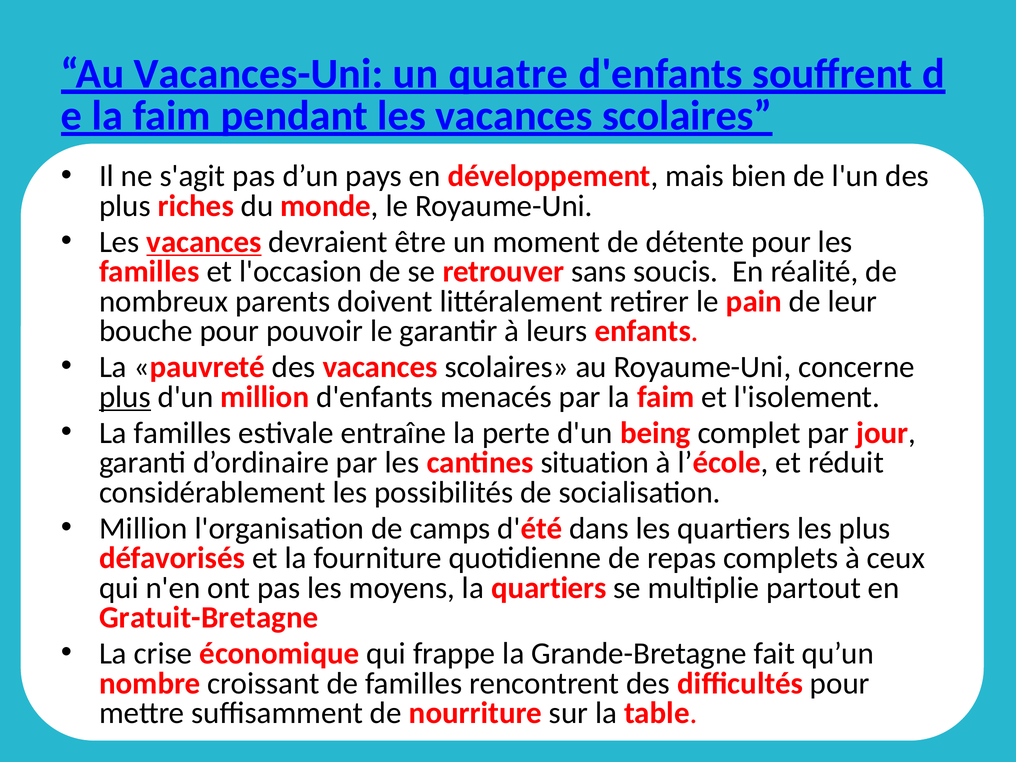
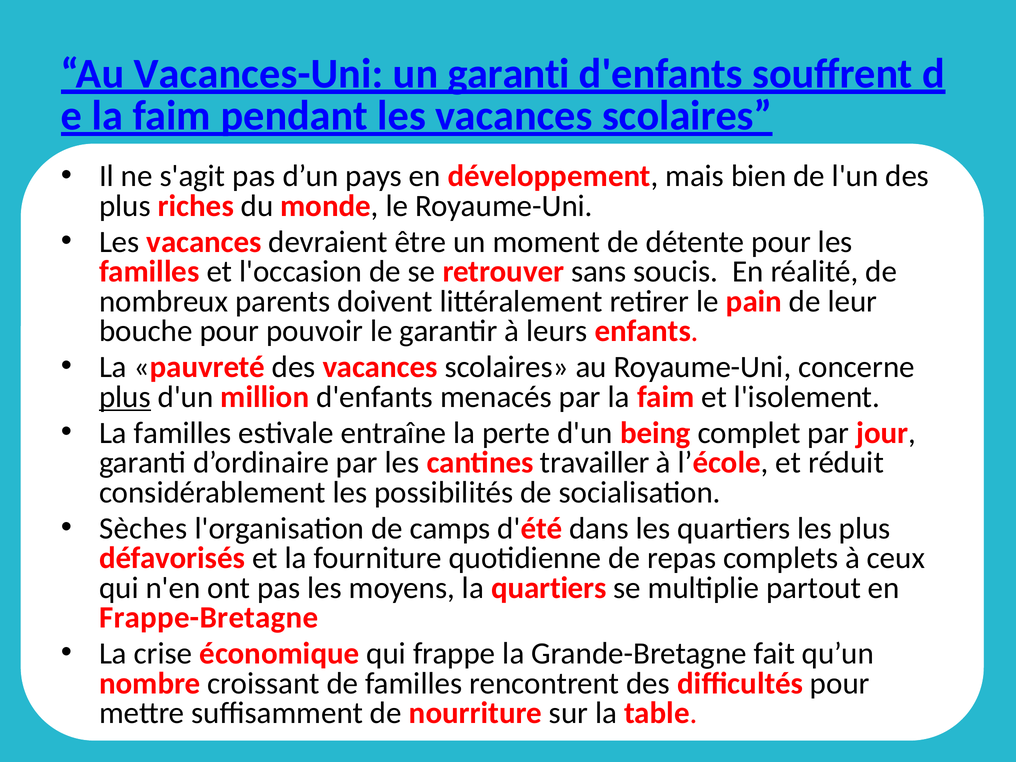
un quatre: quatre -> garanti (509, 74)
vacances underline: present -> none (204, 242)
situation: situation -> travailler (595, 463)
Million: Million -> Sèches (143, 528)
Gratuit-Bretagne: Gratuit-Bretagne -> Frappe-Bretagne (209, 618)
